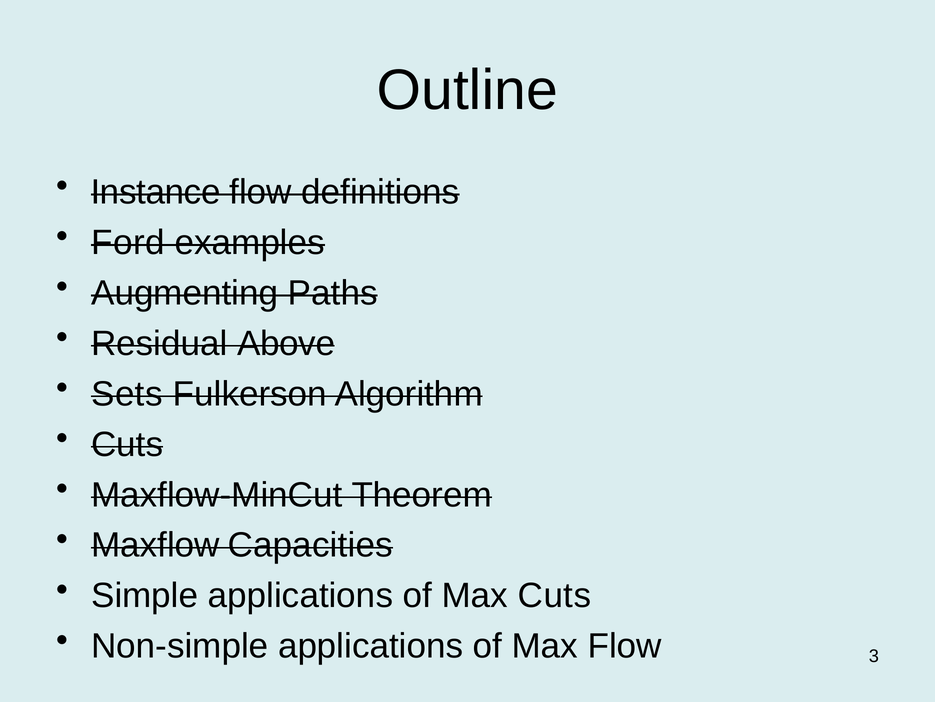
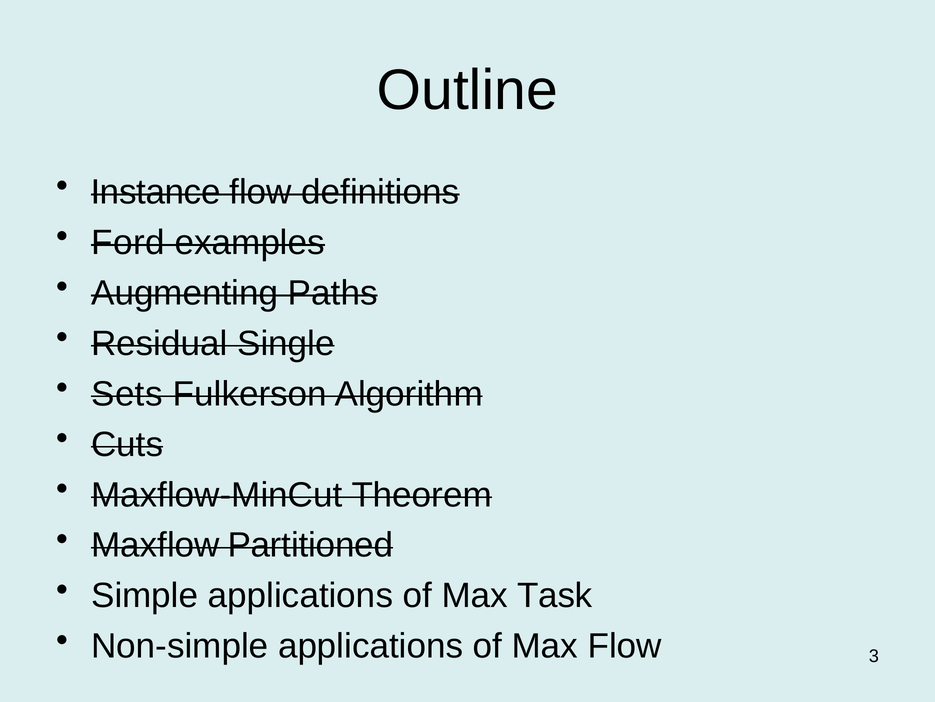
Above: Above -> Single (286, 343)
Capacities: Capacities -> Partitioned (310, 545)
Max Cuts: Cuts -> Task (555, 595)
